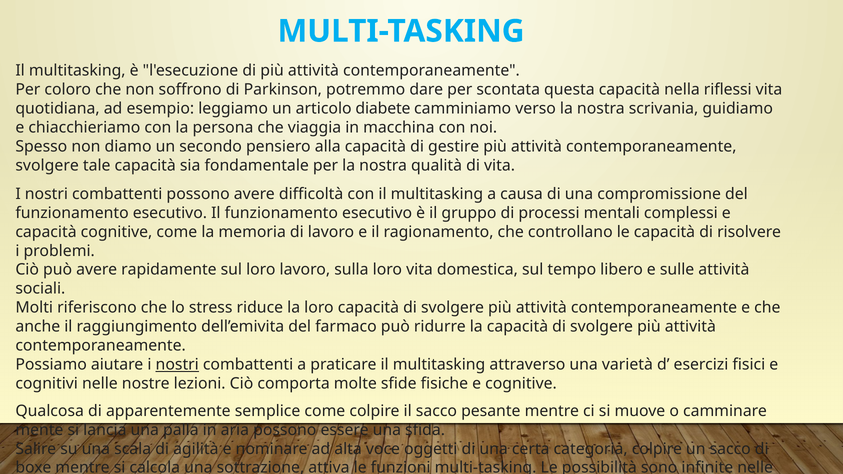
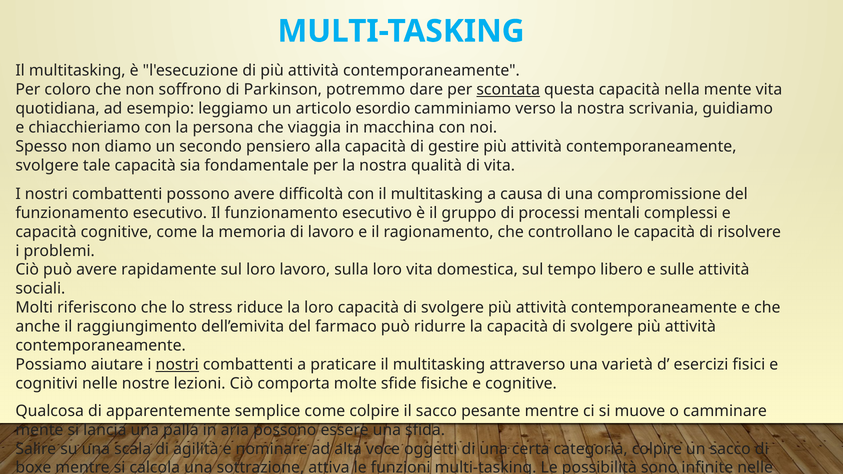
scontata underline: none -> present (508, 90)
nella riflessi: riflessi -> mente (728, 90)
diabete: diabete -> esordio (383, 109)
